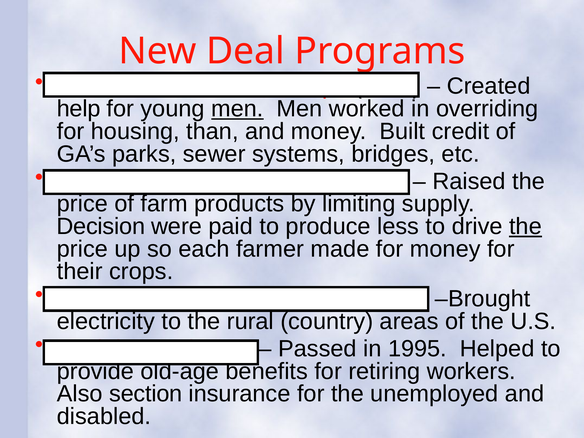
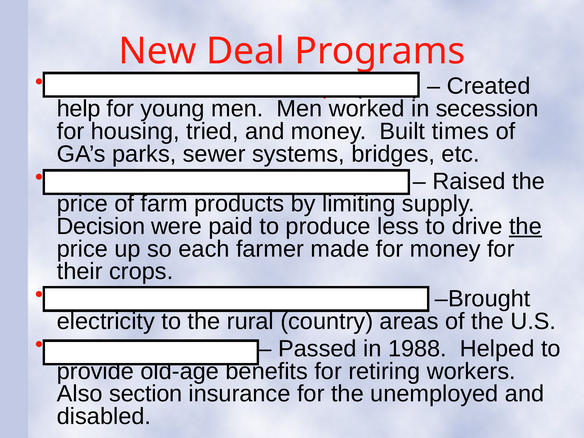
men underline: present -> none (237, 109)
overriding: overriding -> secession (487, 109)
than: than -> tried (212, 131)
credit: credit -> times (460, 131)
1995: 1995 -> 1988 (417, 349)
